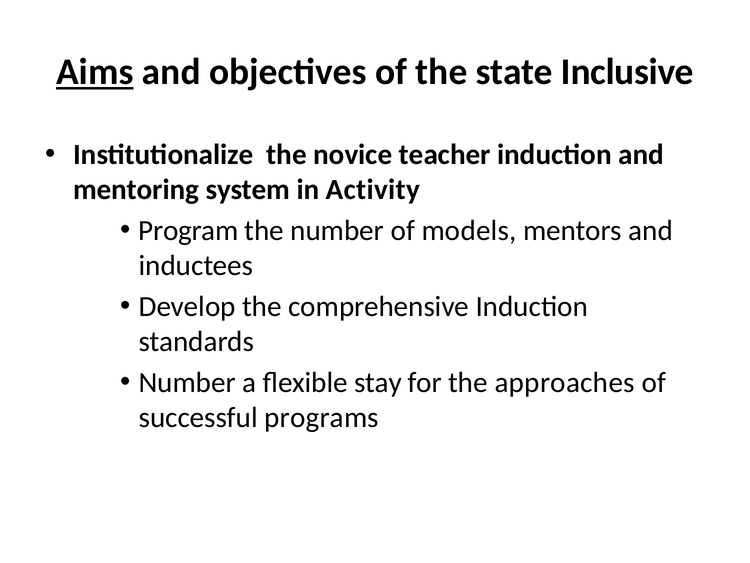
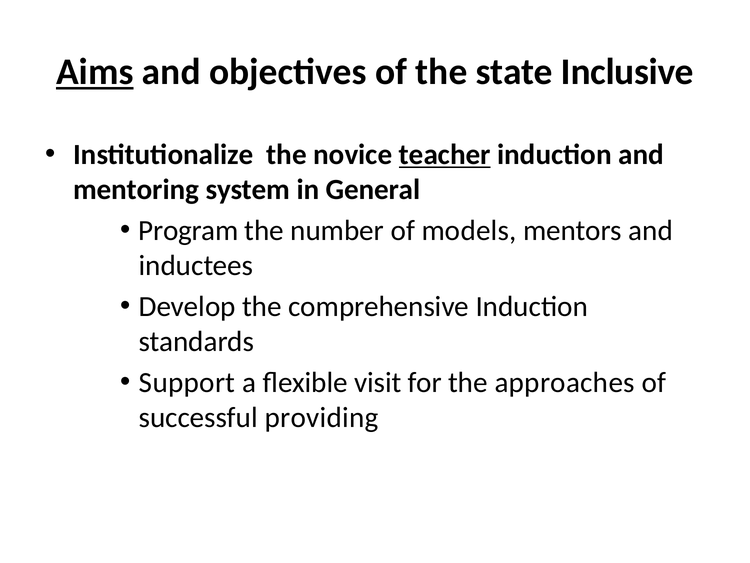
teacher underline: none -> present (445, 155)
Activity: Activity -> General (373, 190)
Number: Number -> Support (187, 382)
stay: stay -> visit (378, 382)
programs: programs -> providing (322, 417)
